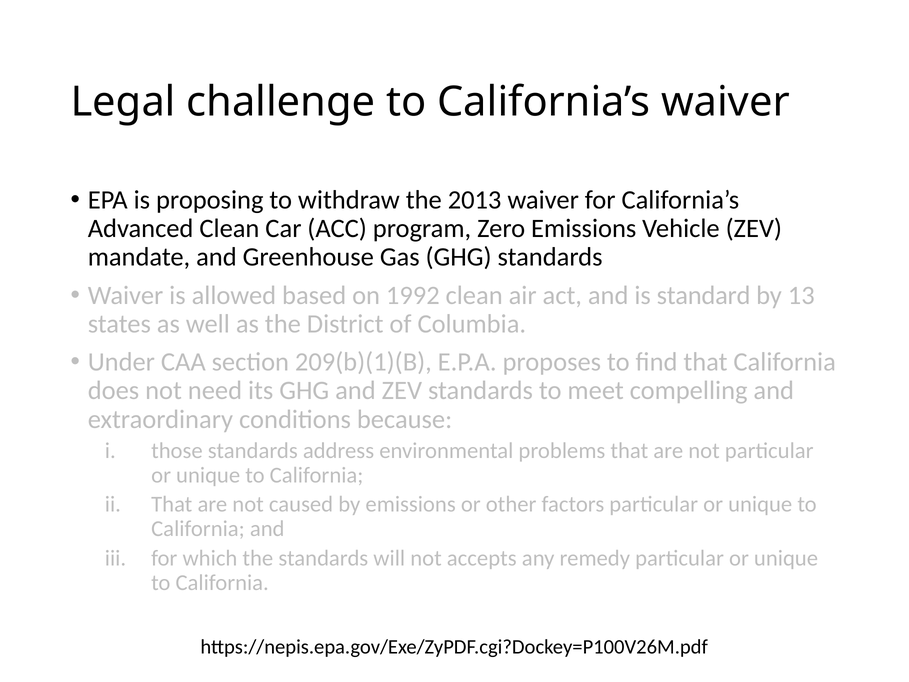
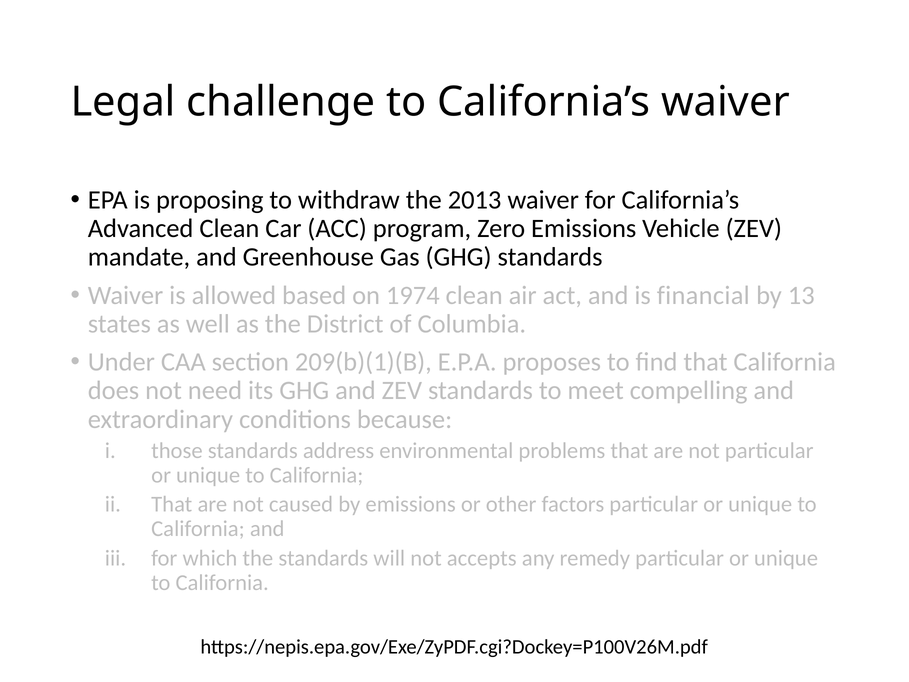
1992: 1992 -> 1974 (413, 295)
standard: standard -> financial (703, 295)
